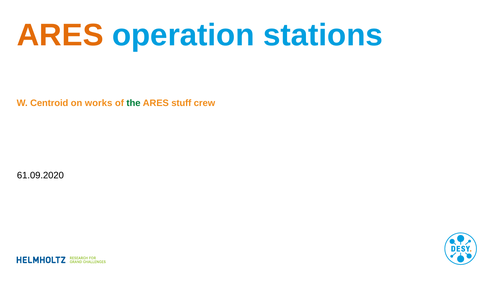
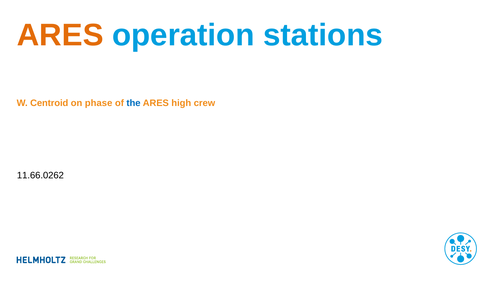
works: works -> phase (99, 103)
the colour: green -> blue (133, 103)
stuff: stuff -> high (181, 103)
61.09.2020: 61.09.2020 -> 11.66.0262 (40, 175)
